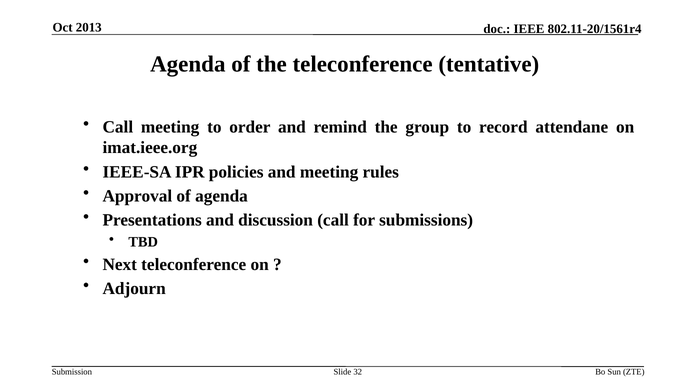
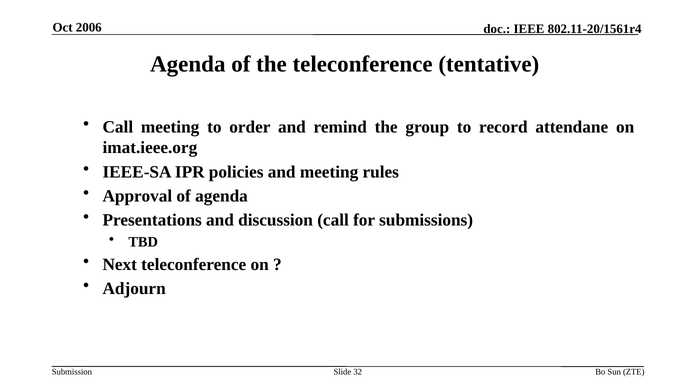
2013: 2013 -> 2006 (89, 27)
